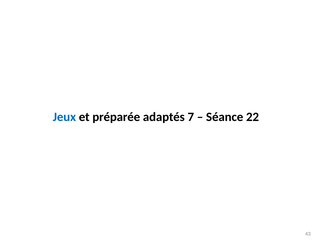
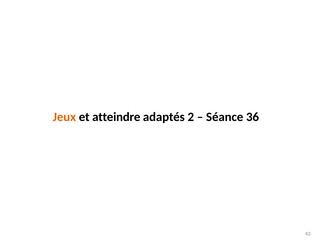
Jeux colour: blue -> orange (64, 117)
préparée: préparée -> atteindre (116, 117)
7: 7 -> 2 (191, 117)
22: 22 -> 36 (253, 117)
